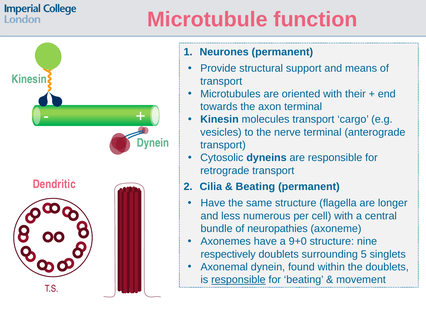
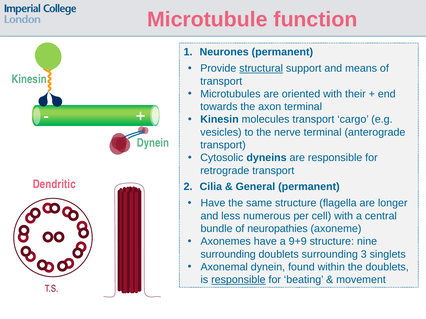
structural underline: none -> present (261, 69)
Beating: Beating -> General (255, 187)
9+0: 9+0 -> 9+9 (298, 242)
respectively: respectively -> surrounding (228, 255)
5: 5 -> 3 (364, 255)
